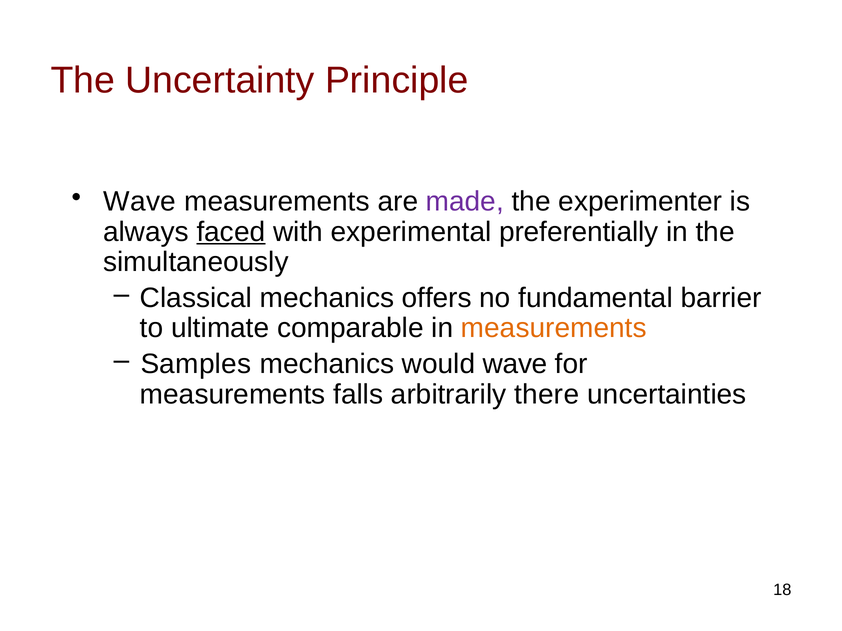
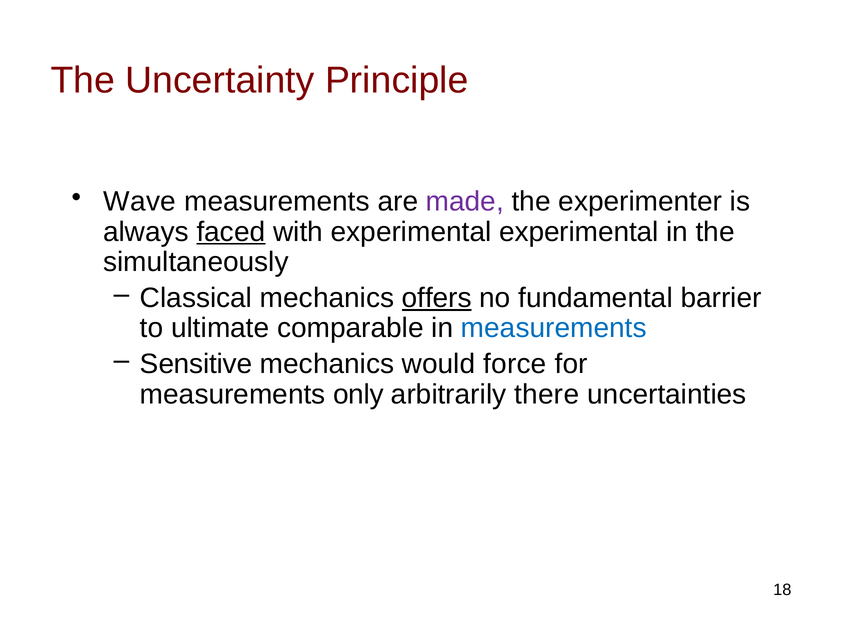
experimental preferentially: preferentially -> experimental (579, 232)
offers underline: none -> present (437, 298)
measurements colour: orange -> blue (554, 328)
Samples: Samples -> Sensitive (196, 364)
would wave: wave -> force (515, 364)
falls: falls -> only (358, 395)
